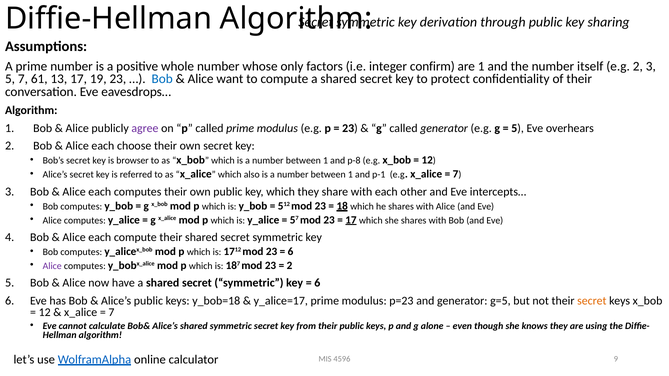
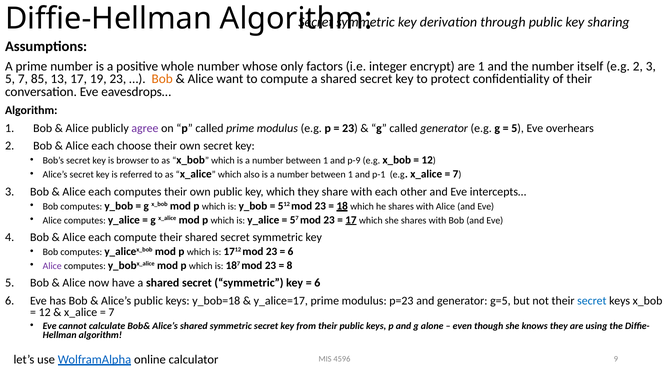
confirm: confirm -> encrypt (432, 66)
61: 61 -> 85 (39, 79)
Bob colour: blue -> orange (162, 79)
p-8: p-8 -> p-9 (354, 161)
2: 2 -> 8 (289, 266)
secret colour: orange -> blue (592, 301)
